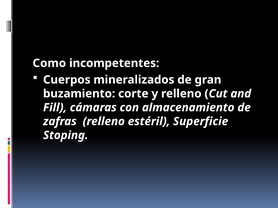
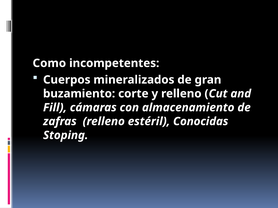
Superficie: Superficie -> Conocidas (201, 122)
